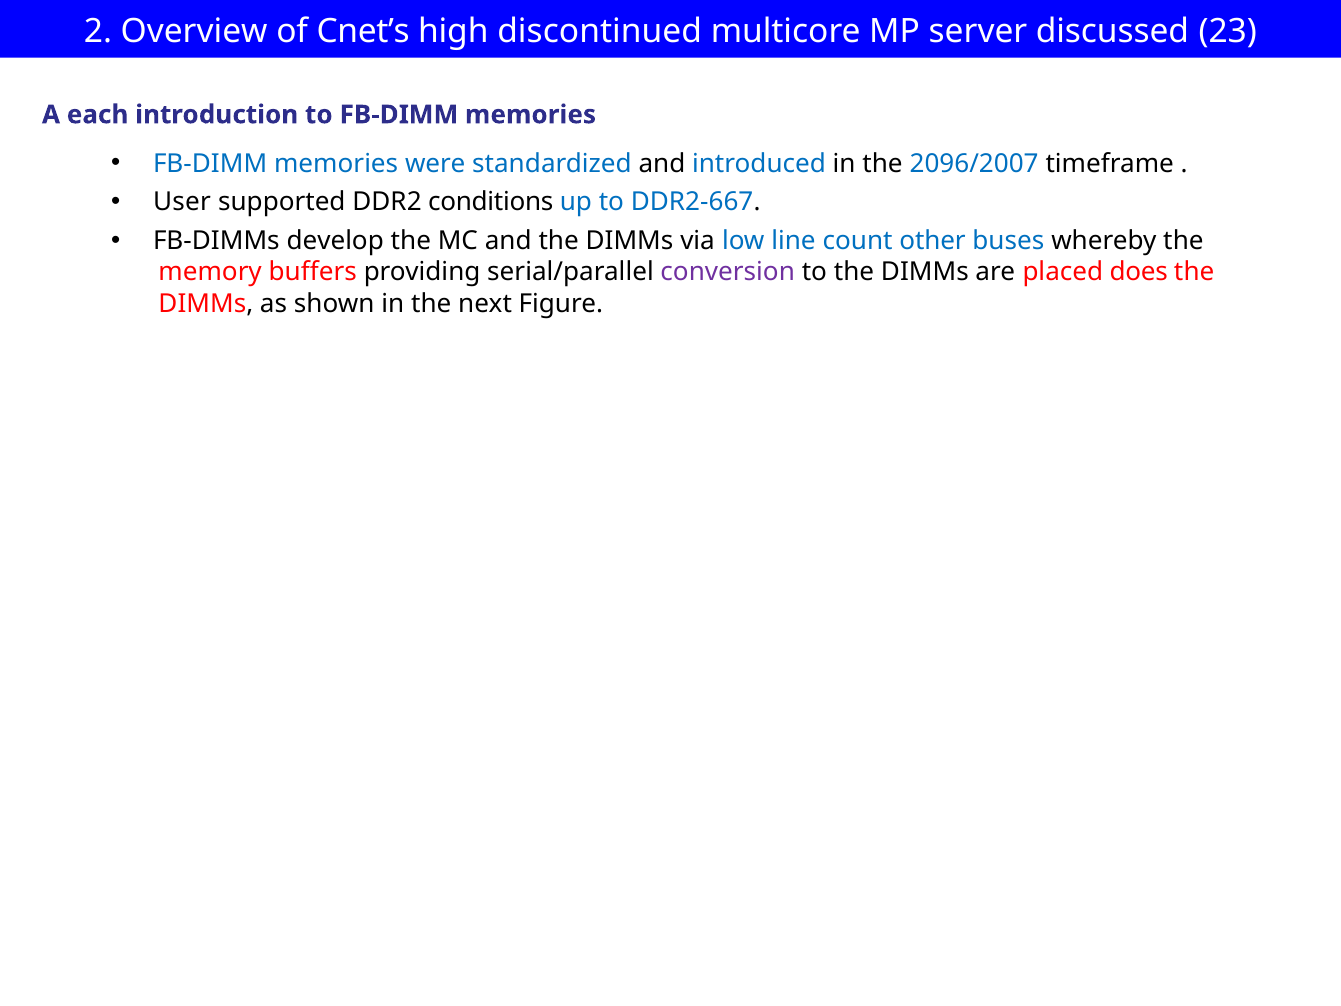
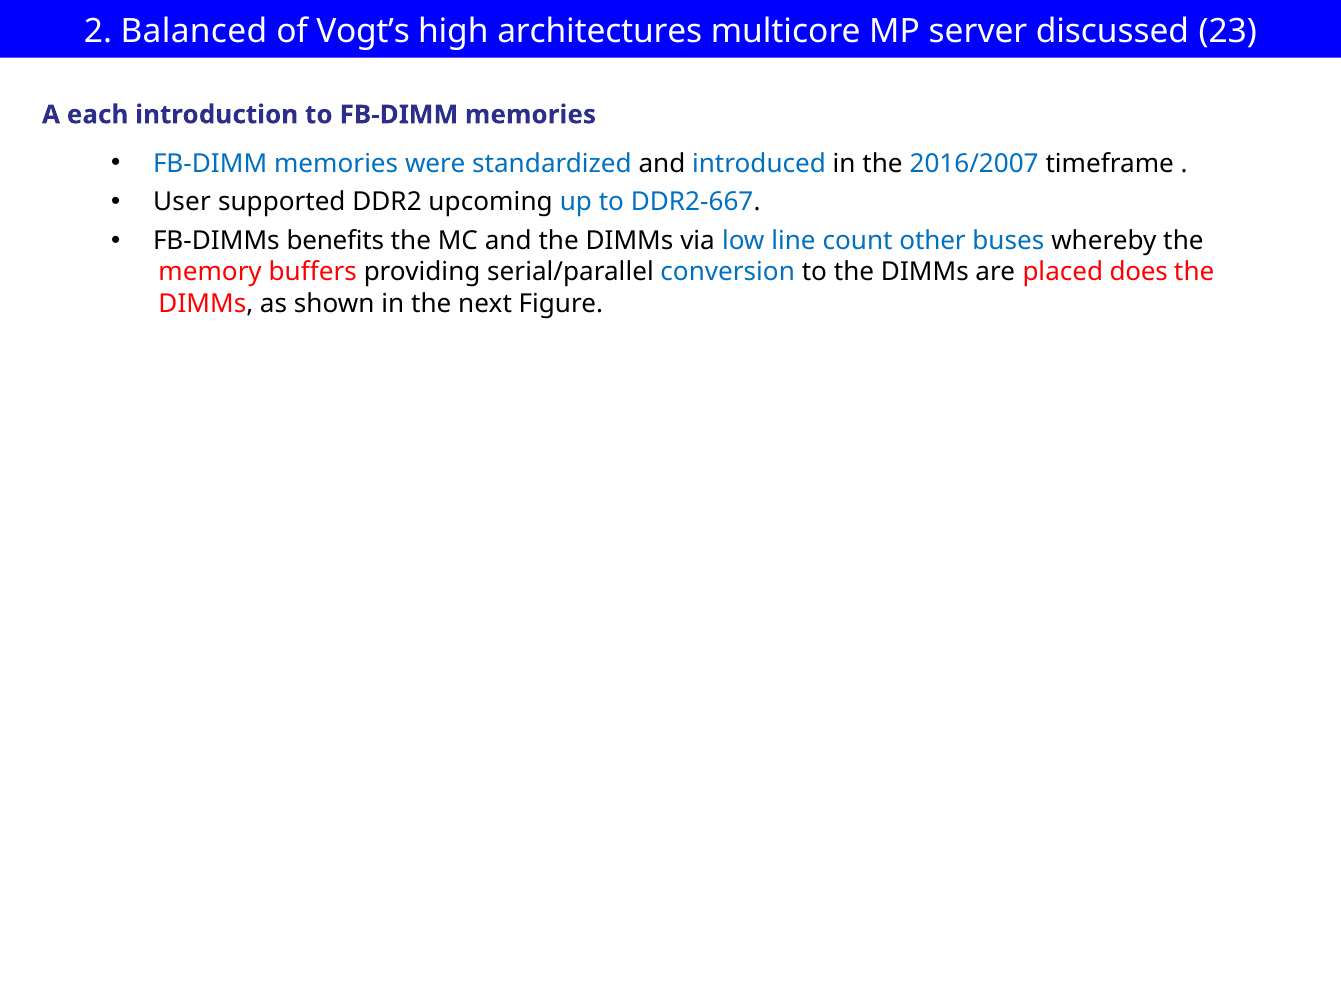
Overview: Overview -> Balanced (194, 31)
Cnet’s: Cnet’s -> Vogt’s (363, 31)
discontinued: discontinued -> architectures (600, 31)
2096/2007: 2096/2007 -> 2016/2007 (974, 163)
conditions: conditions -> upcoming (491, 202)
develop: develop -> benefits (335, 241)
conversion colour: purple -> blue (728, 272)
